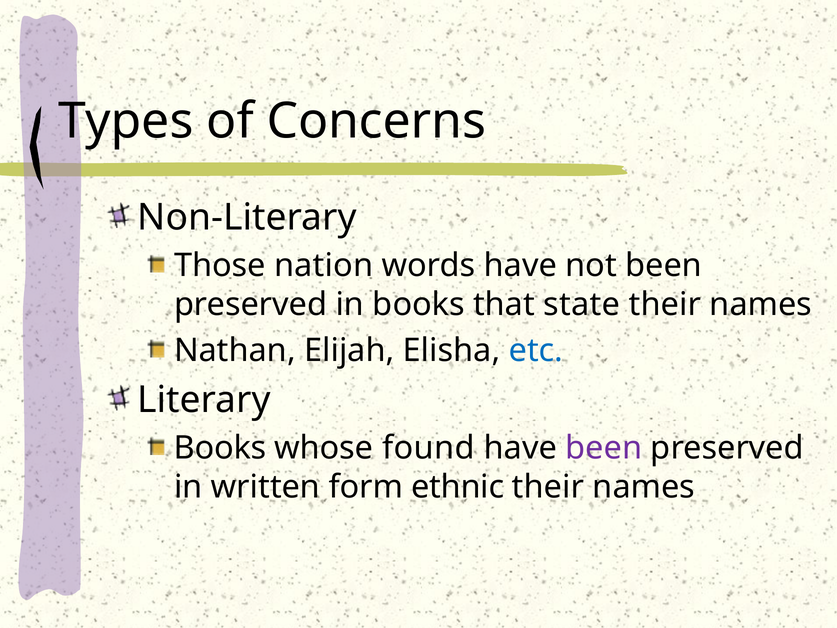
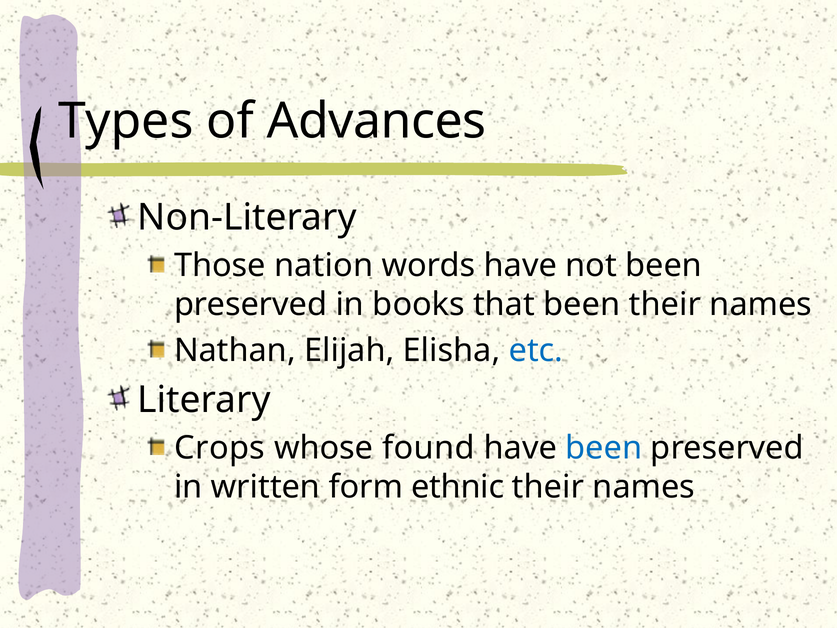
Concerns: Concerns -> Advances (377, 121)
that state: state -> been (582, 305)
Books: Books -> Crops (220, 448)
been colour: purple -> blue (604, 448)
